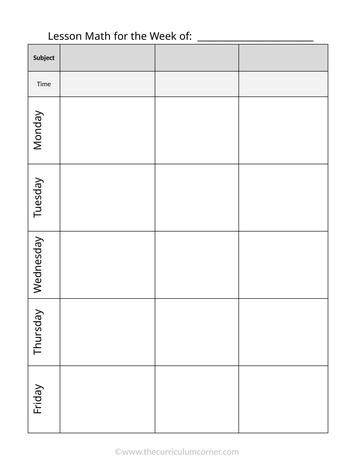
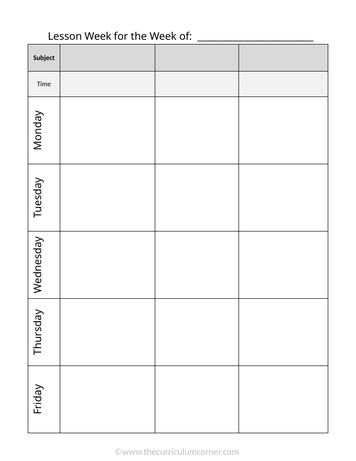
Lesson Math: Math -> Week (98, 36)
